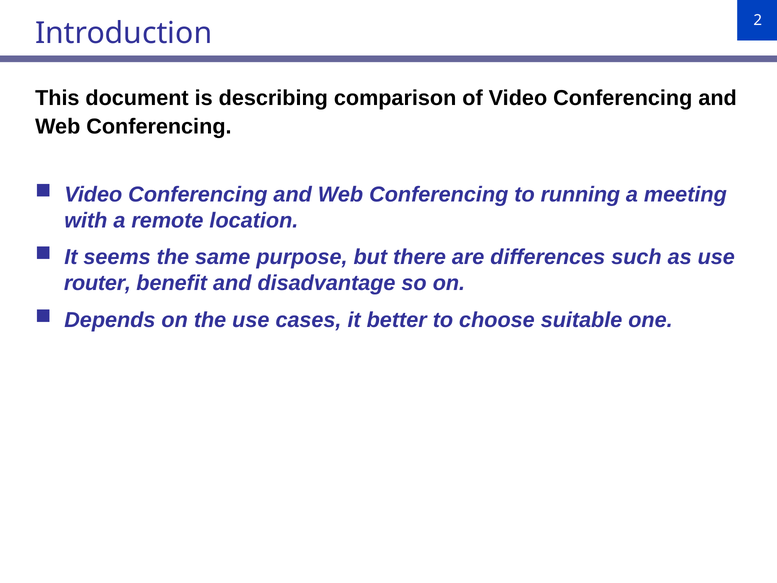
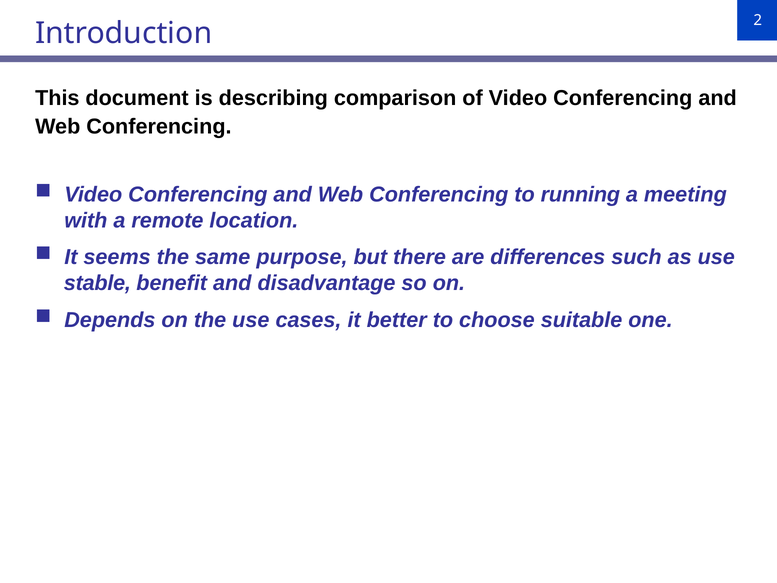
router: router -> stable (97, 283)
